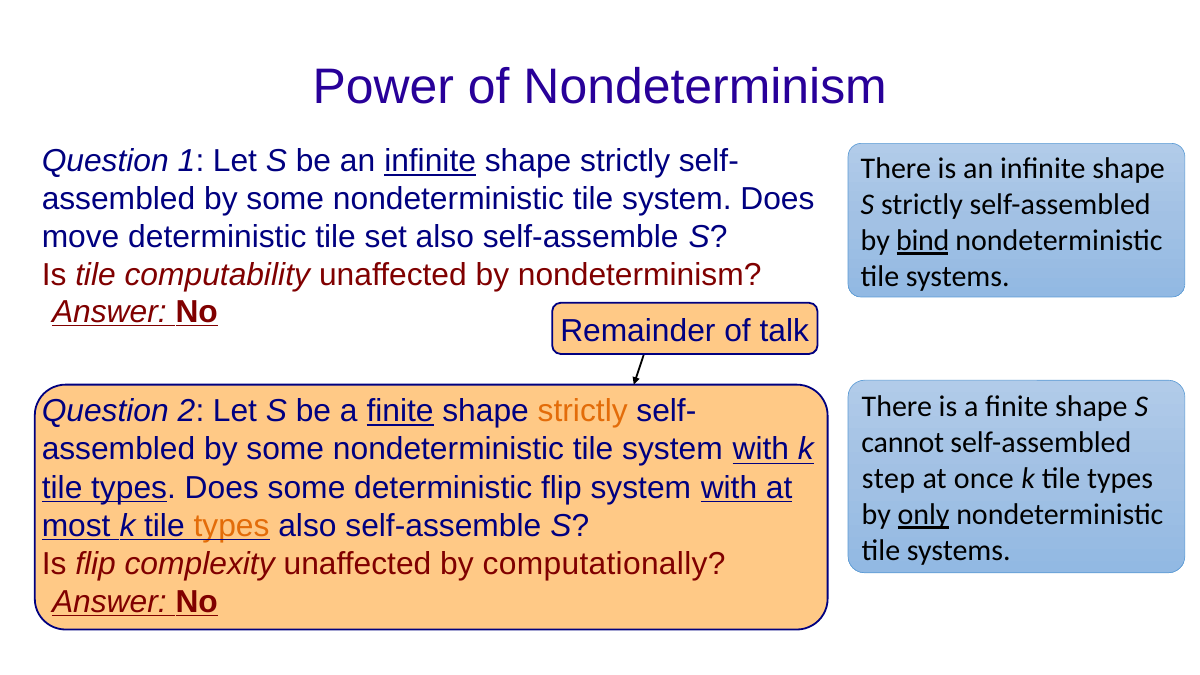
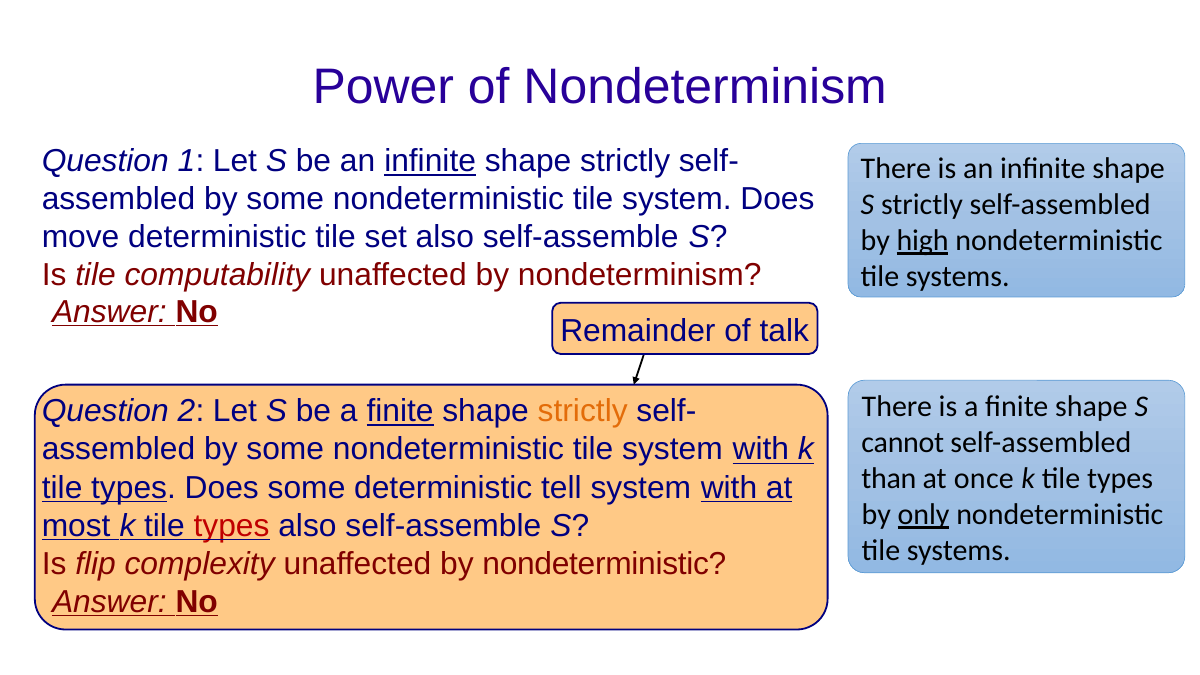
bind: bind -> high (923, 240)
step: step -> than (889, 479)
deterministic flip: flip -> tell (561, 488)
types colour: orange -> red (232, 526)
by computationally: computationally -> nondeterministic (604, 564)
